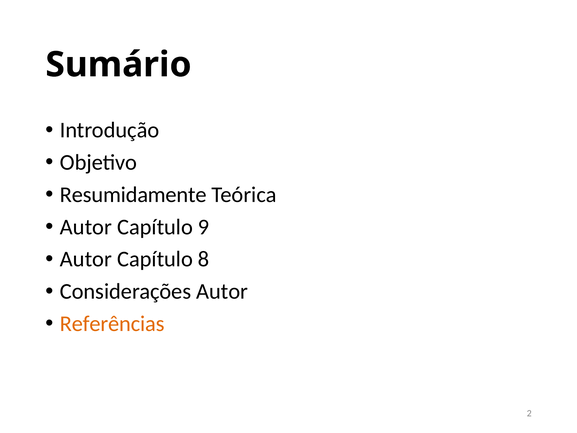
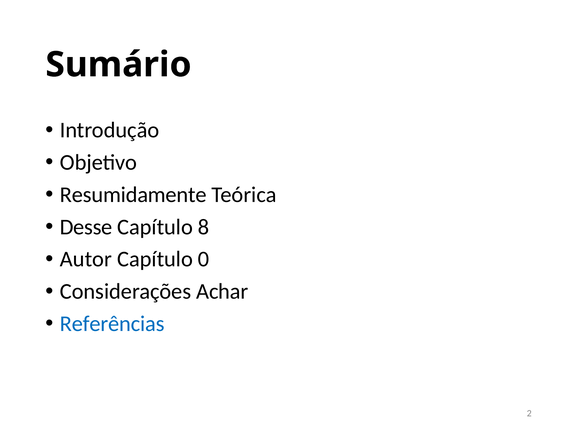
Autor: Autor -> Desse (86, 227)
9: 9 -> 8 (204, 227)
8: 8 -> 0 (204, 259)
Considerações Autor: Autor -> Achar (222, 291)
Referências colour: orange -> blue (112, 324)
